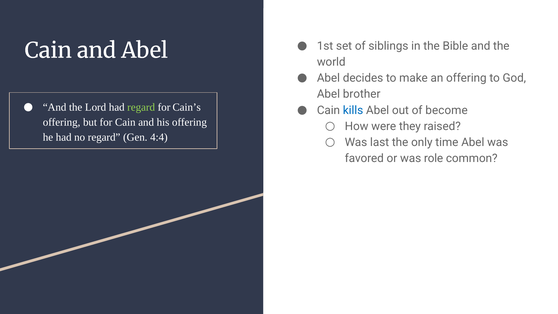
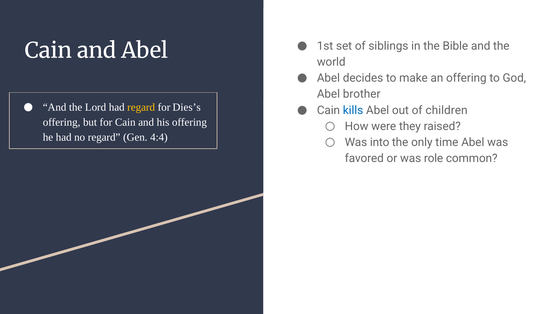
regard colour: light green -> yellow (141, 107)
Cain’s: Cain’s -> Dies’s (187, 107)
become: become -> children (447, 110)
last: last -> into (380, 142)
